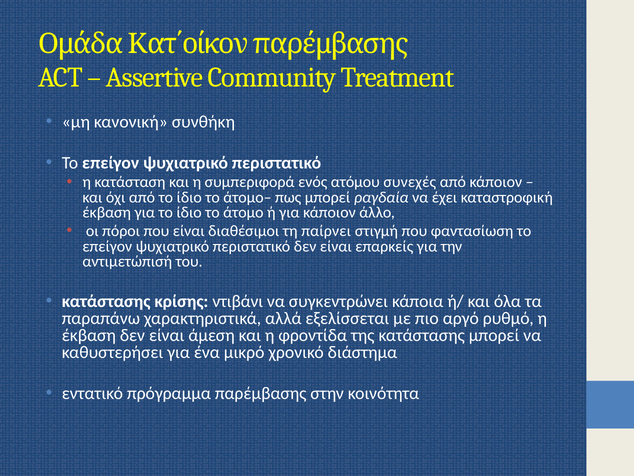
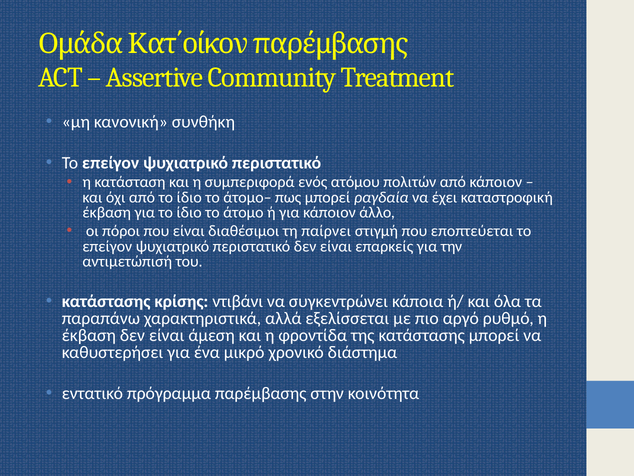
συνεχές: συνεχές -> πολιτών (410, 182)
φαντασίωση: φαντασίωση -> εποπτεύεται (472, 231)
